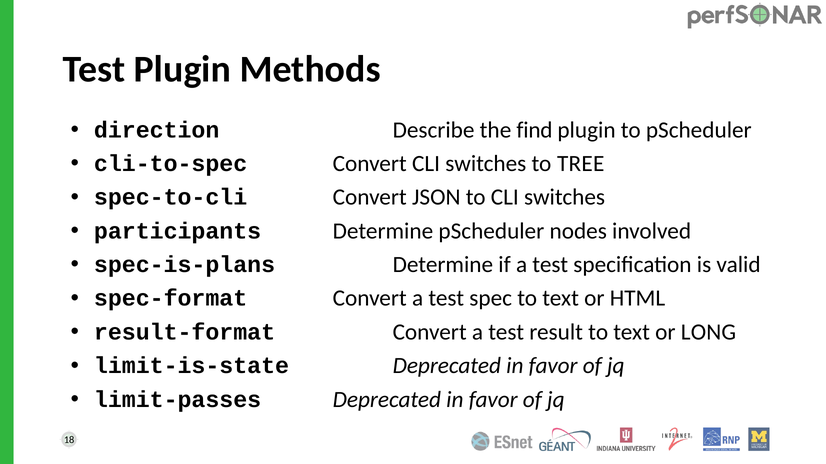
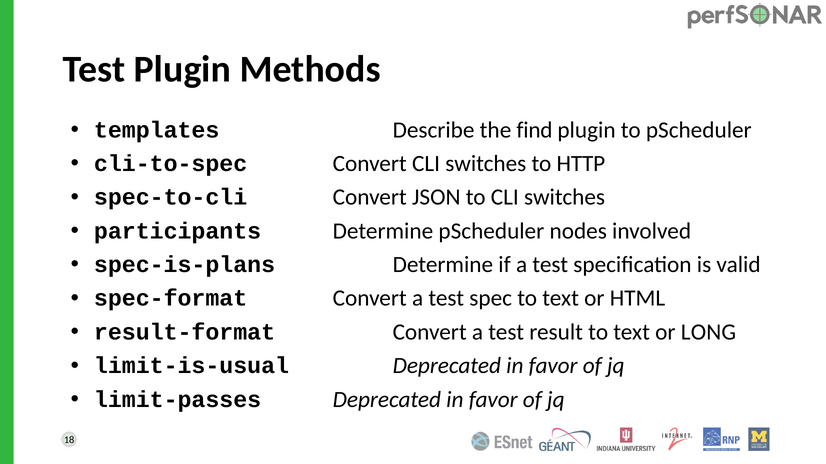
direction: direction -> templates (157, 130)
TREE: TREE -> HTTP (581, 164)
limit-is-state: limit-is-state -> limit-is-usual (192, 366)
